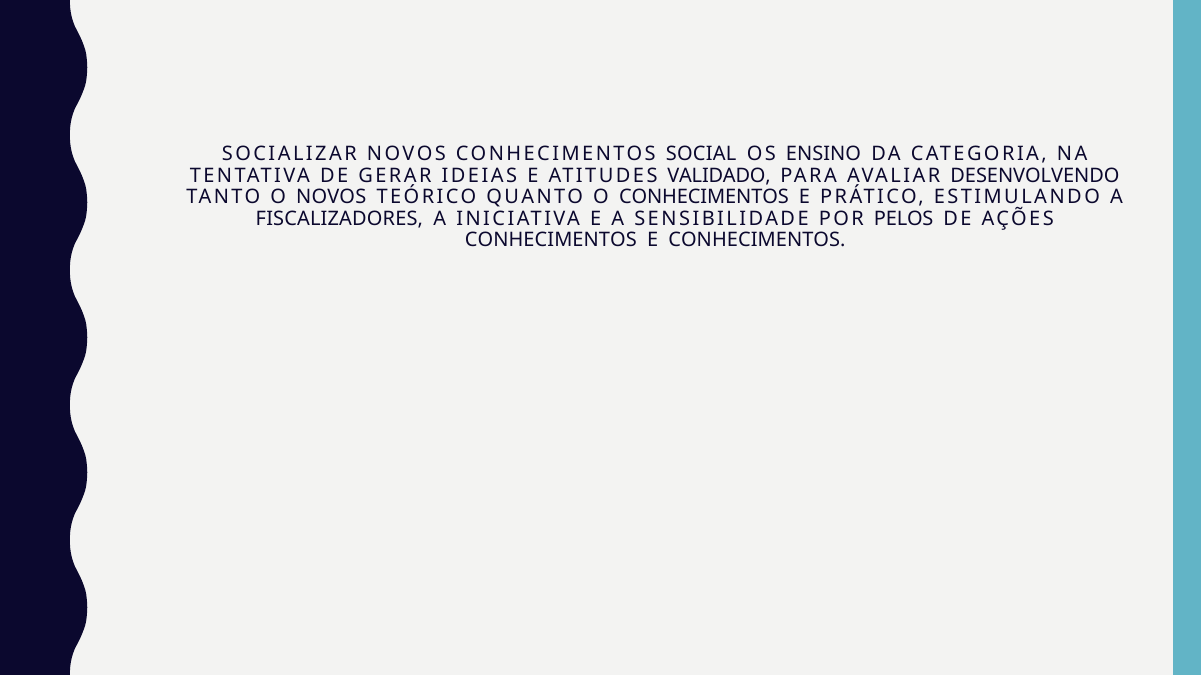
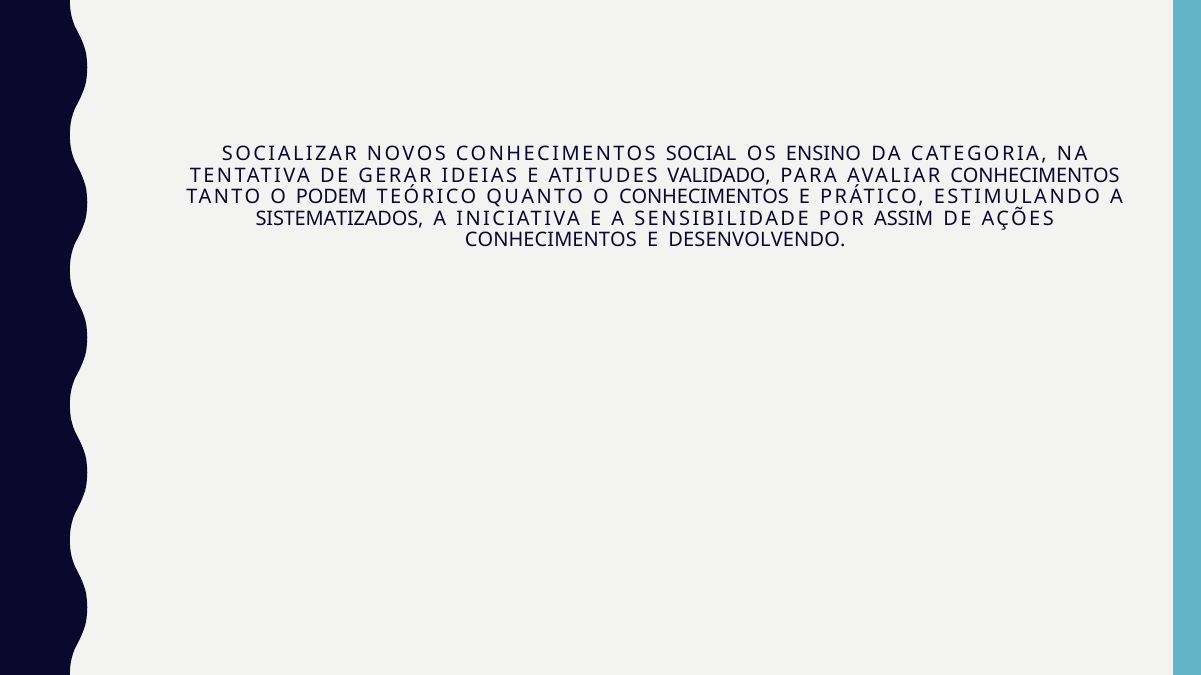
AVALIAR DESENVOLVENDO: DESENVOLVENDO -> CONHECIMENTOS (1035, 176)
O NOVOS: NOVOS -> PODEM (331, 197)
FISCALIZADORES: FISCALIZADORES -> SISTEMATIZADOS (340, 219)
PELOS: PELOS -> ASSIM (904, 219)
E CONHECIMENTOS: CONHECIMENTOS -> DESENVOLVENDO (757, 241)
